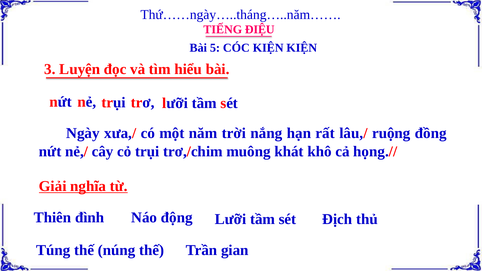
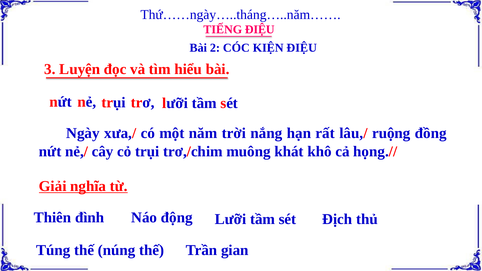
5: 5 -> 2 (215, 48)
KIỆN KIỆN: KIỆN -> ĐIỆU (302, 48)
